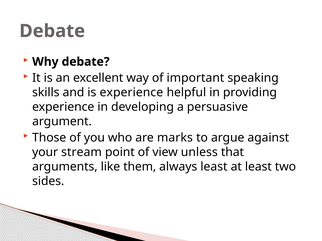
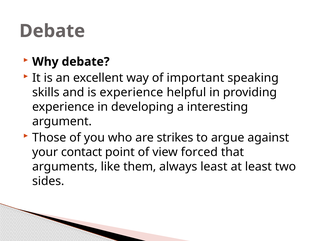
persuasive: persuasive -> interesting (218, 107)
marks: marks -> strikes (175, 138)
stream: stream -> contact (82, 152)
unless: unless -> forced (199, 152)
